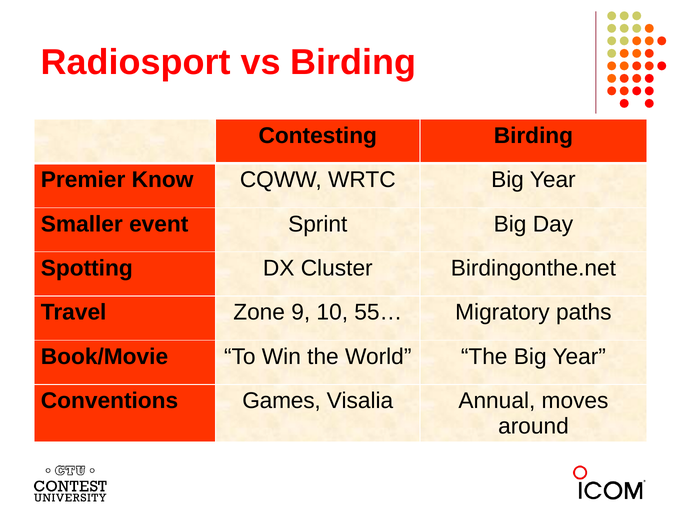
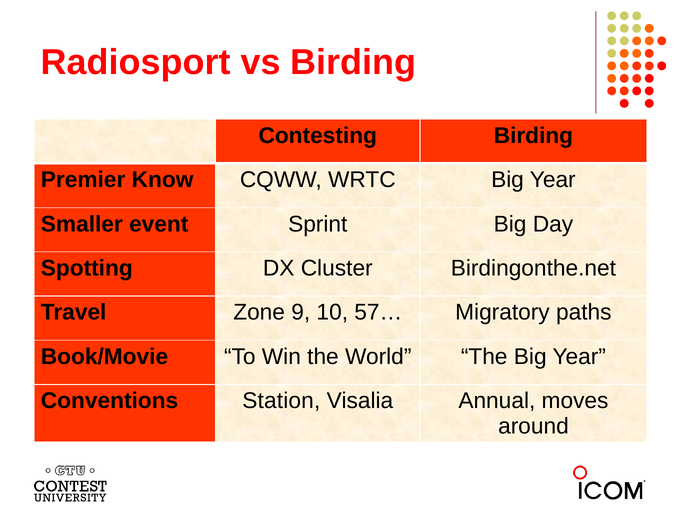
55…: 55… -> 57… (378, 312)
Games: Games -> Station (281, 401)
